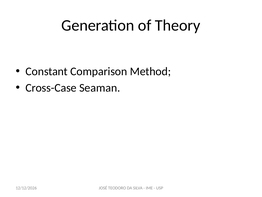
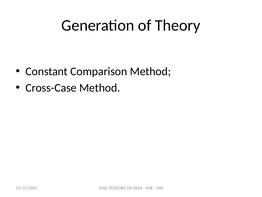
Cross-Case Seaman: Seaman -> Method (100, 88)
